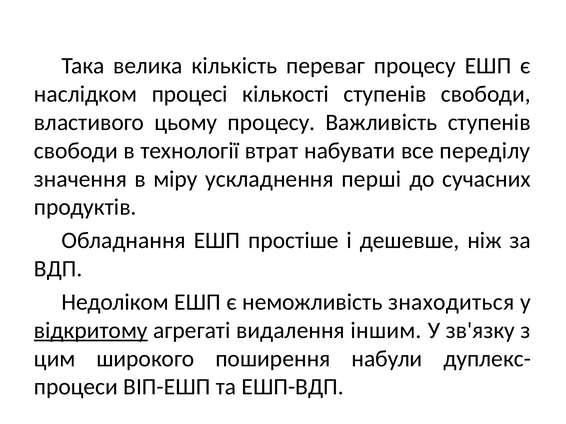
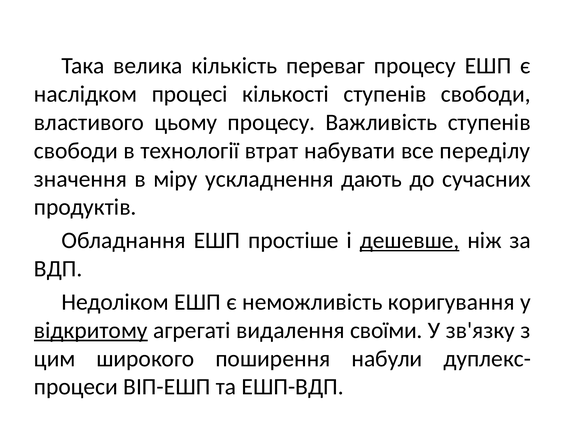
перші: перші -> дають (372, 179)
дешевше underline: none -> present (410, 241)
знаходиться: знаходиться -> коригування (451, 302)
іншим: іншим -> своїми (386, 331)
